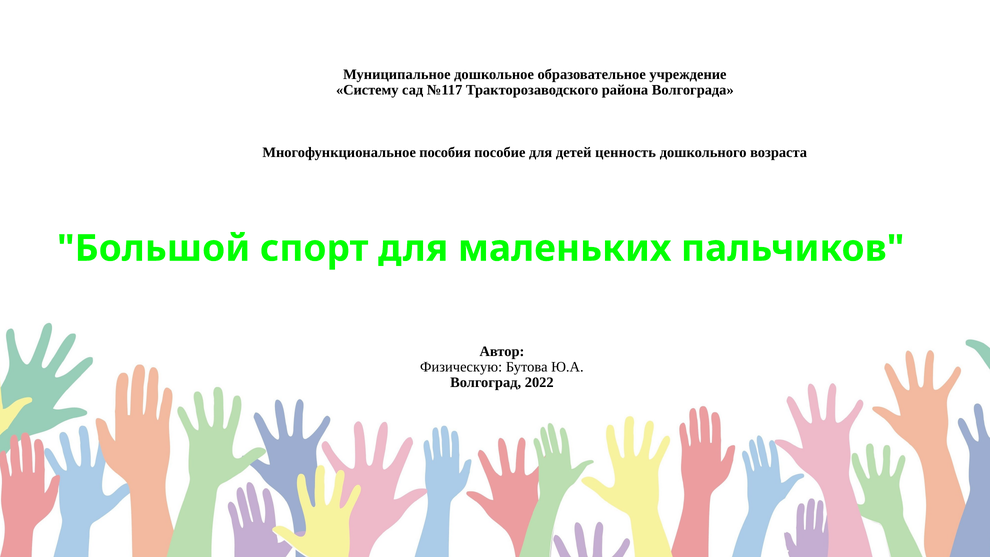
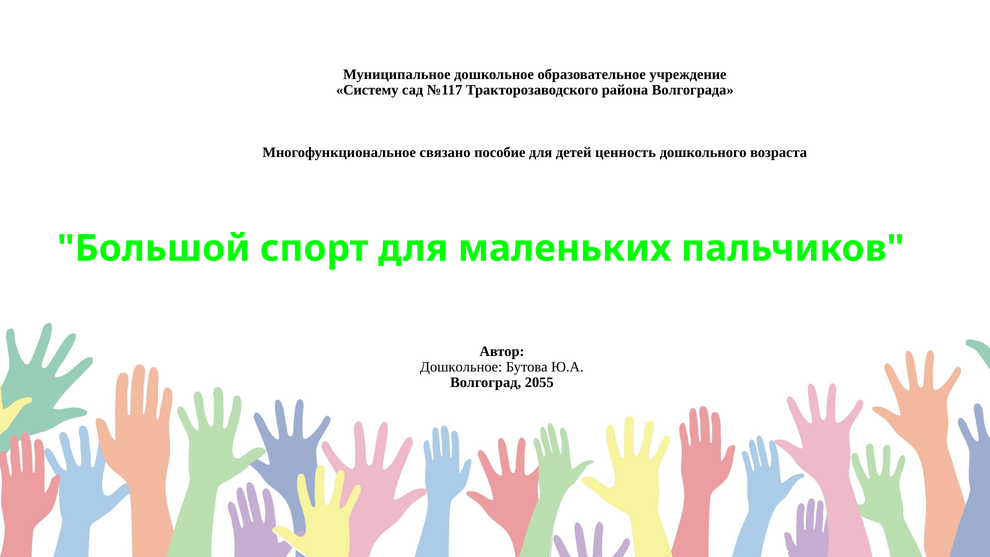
пособия: пособия -> связано (445, 153)
Физическую: Физическую -> Дошкольное (461, 367)
2022: 2022 -> 2055 (539, 382)
